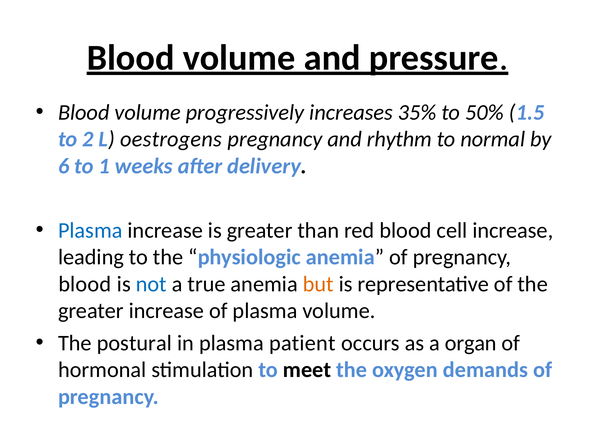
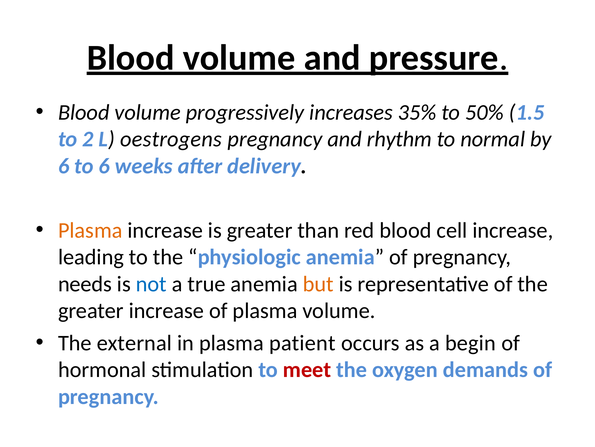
to 1: 1 -> 6 (104, 166)
Plasma colour: blue -> orange (90, 230)
blood: blood -> needs (85, 284)
postural: postural -> external (134, 342)
organ: organ -> begin (471, 342)
meet colour: black -> red (307, 369)
